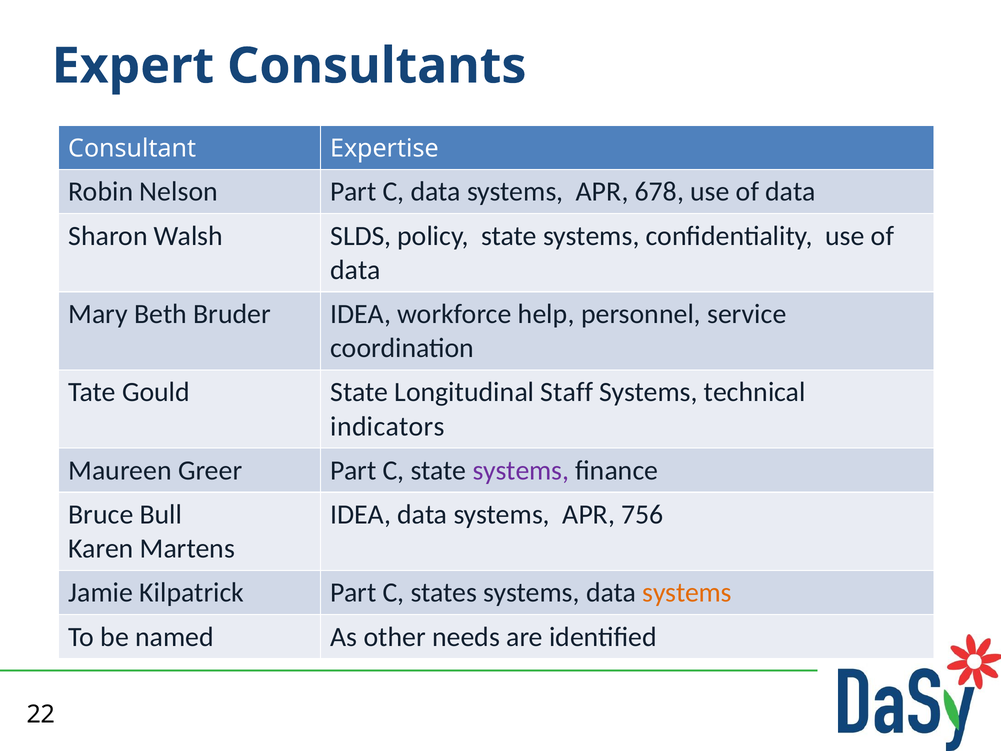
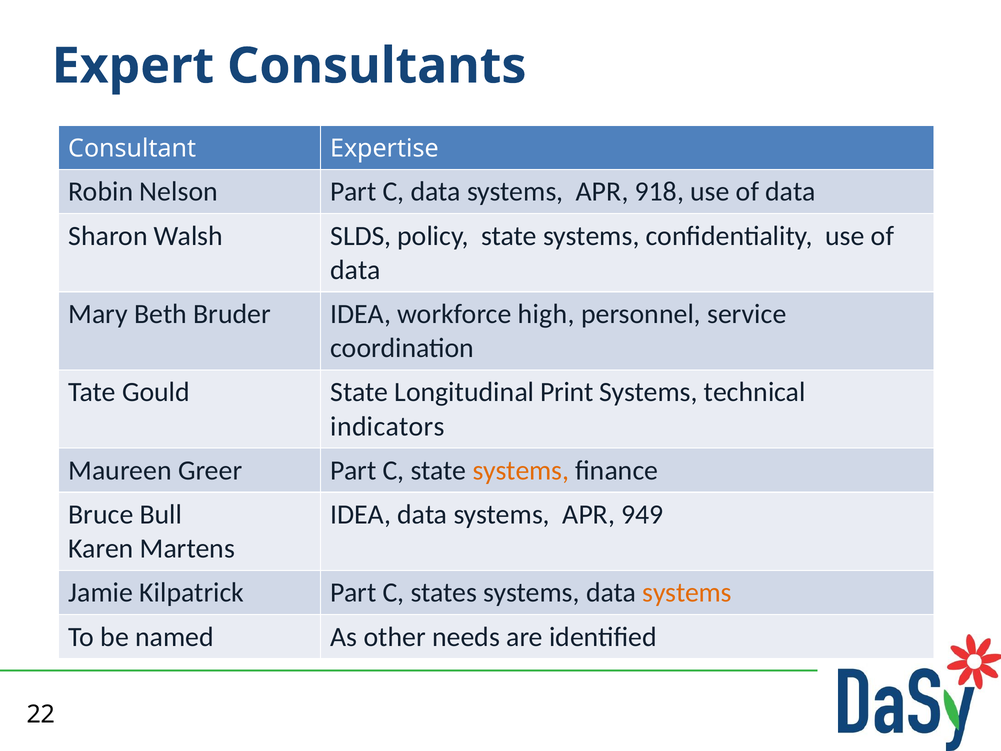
678: 678 -> 918 (659, 192)
help: help -> high (546, 314)
Staff: Staff -> Print (567, 392)
systems colour: purple -> orange (521, 470)
756: 756 -> 949 (642, 514)
